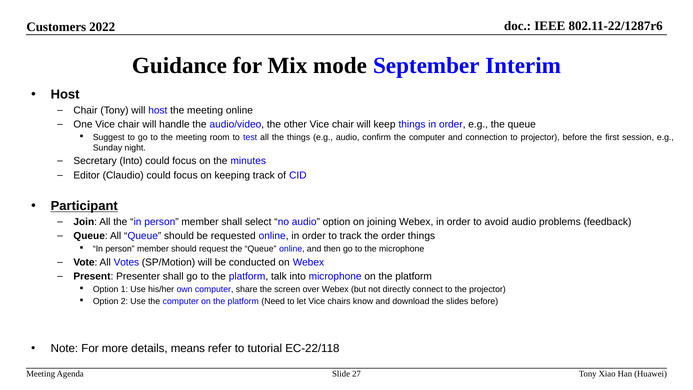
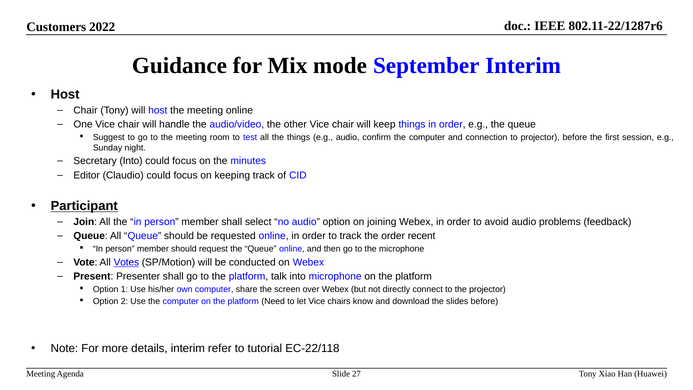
order things: things -> recent (422, 236)
Votes underline: none -> present (126, 262)
details means: means -> interim (188, 348)
